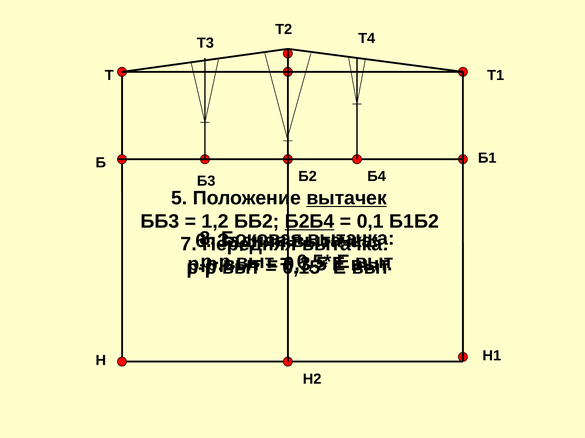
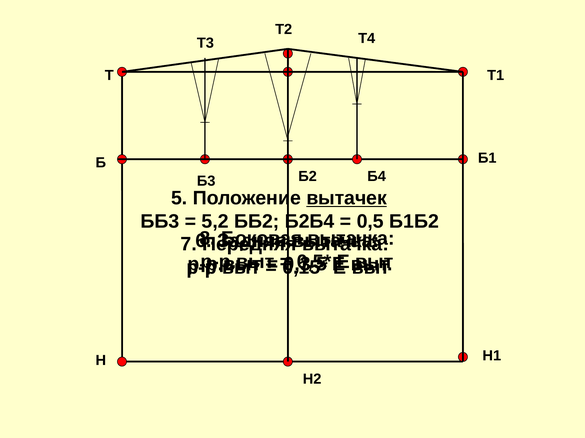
1,2: 1,2 -> 5,2 (215, 222)
Б2Б4 underline: present -> none (310, 222)
0,1: 0,1 -> 0,5 (370, 222)
